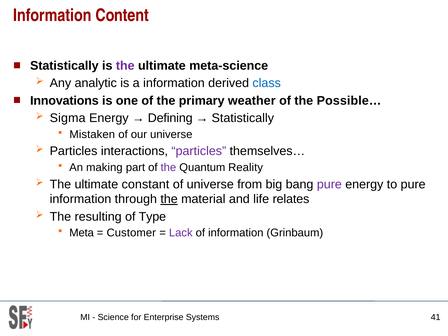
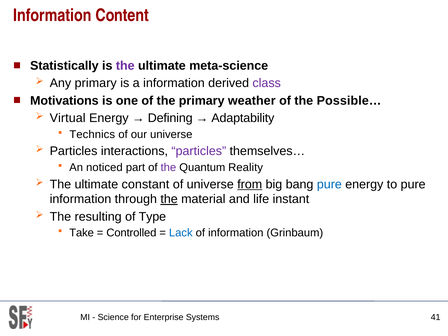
Any analytic: analytic -> primary (96, 83)
class colour: blue -> purple (267, 83)
Innovations: Innovations -> Motivations (64, 101)
Sigma: Sigma -> Virtual (68, 118)
Statistically: Statistically -> Adaptability (243, 118)
Mistaken: Mistaken -> Technics (92, 134)
making: making -> noticed (104, 167)
from underline: none -> present (250, 184)
pure colour: purple -> blue (329, 184)
relates: relates -> instant (291, 199)
Meta: Meta -> Take (82, 233)
Customer: Customer -> Controlled (131, 233)
Lack colour: purple -> blue (181, 233)
